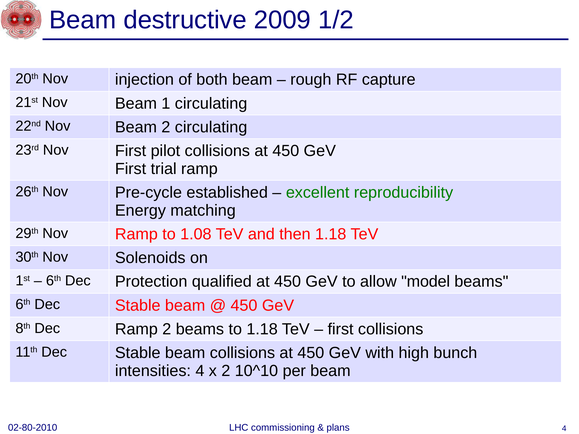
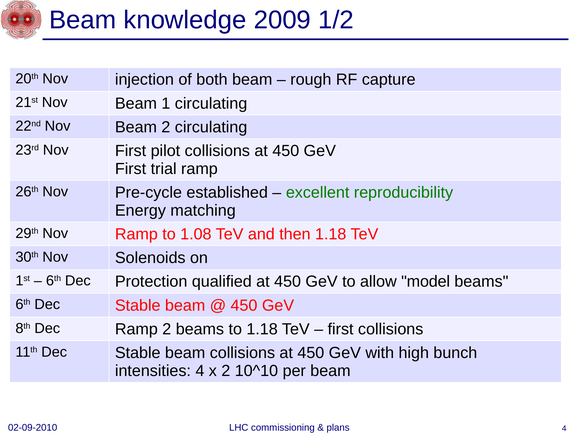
destructive: destructive -> knowledge (185, 20)
02-80-2010: 02-80-2010 -> 02-09-2010 (33, 428)
